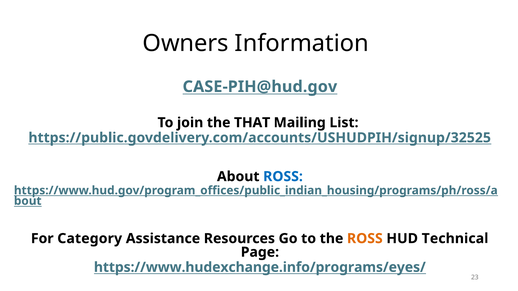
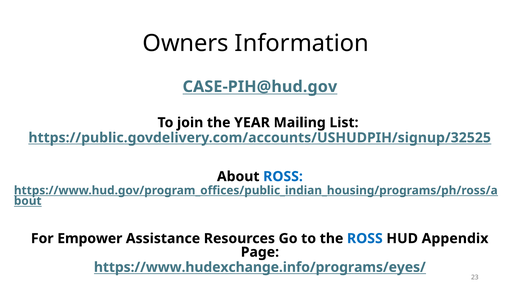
THAT: THAT -> YEAR (252, 123)
Category: Category -> Empower (90, 239)
ROSS colour: orange -> blue (365, 239)
Technical: Technical -> Appendix (455, 239)
